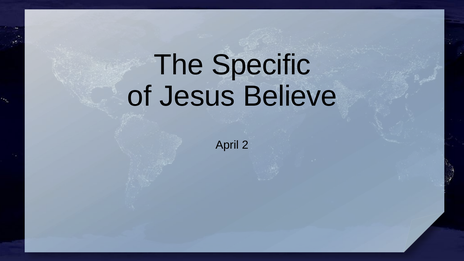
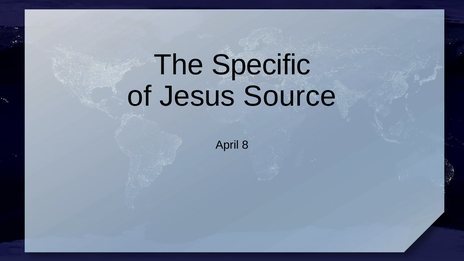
Believe: Believe -> Source (290, 96)
2: 2 -> 8 (245, 145)
